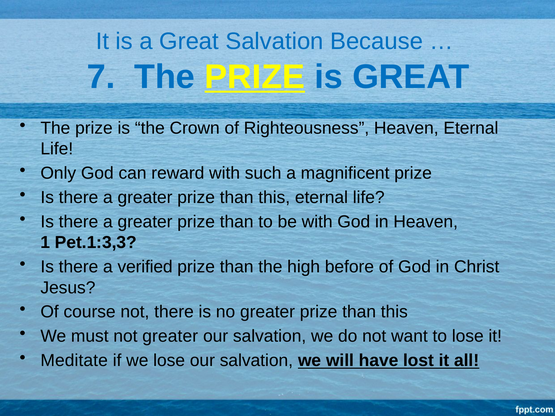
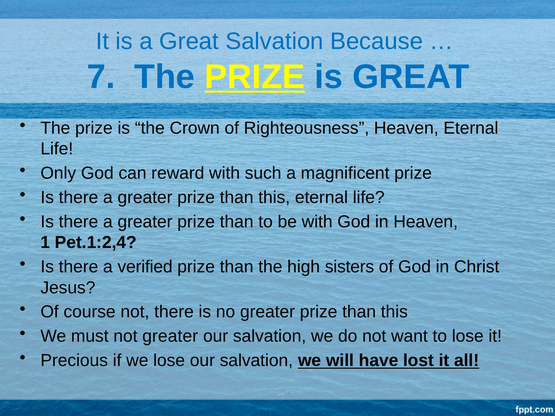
Pet.1:3,3: Pet.1:3,3 -> Pet.1:2,4 (96, 243)
before: before -> sisters (349, 267)
Meditate: Meditate -> Precious (74, 361)
